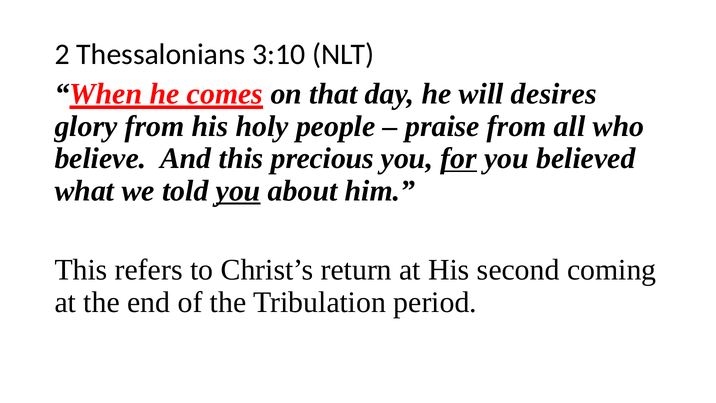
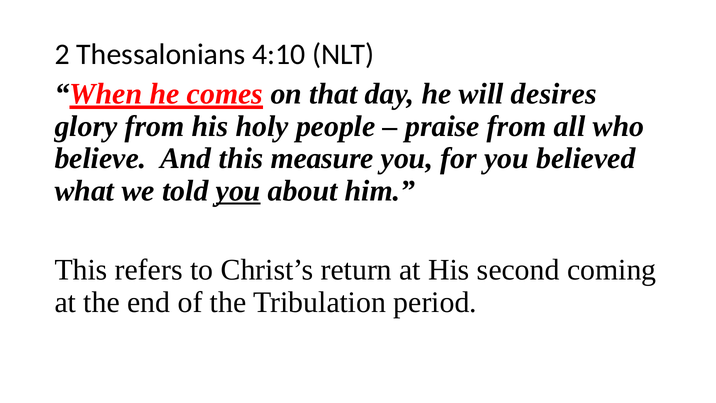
3:10: 3:10 -> 4:10 (279, 54)
precious: precious -> measure (322, 158)
for underline: present -> none (459, 158)
